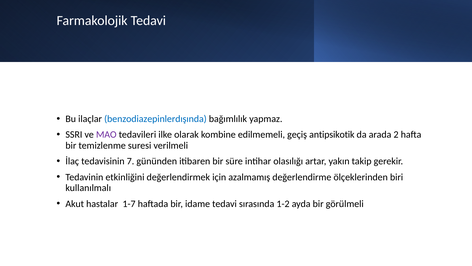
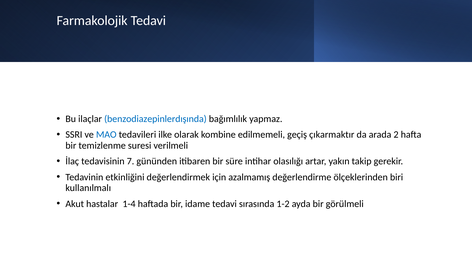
MAO colour: purple -> blue (106, 134)
antipsikotik: antipsikotik -> çıkarmaktır (332, 134)
1-7: 1-7 -> 1-4 (129, 203)
